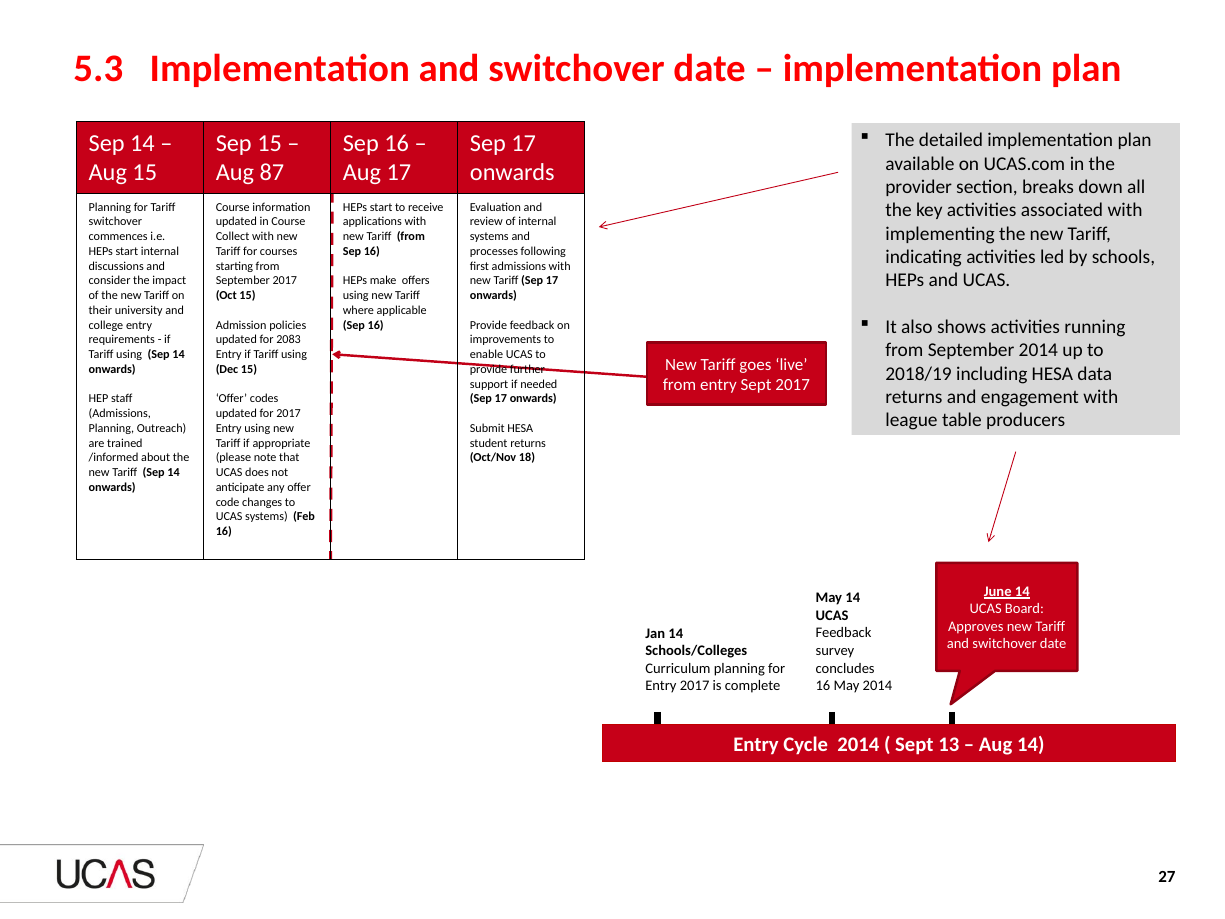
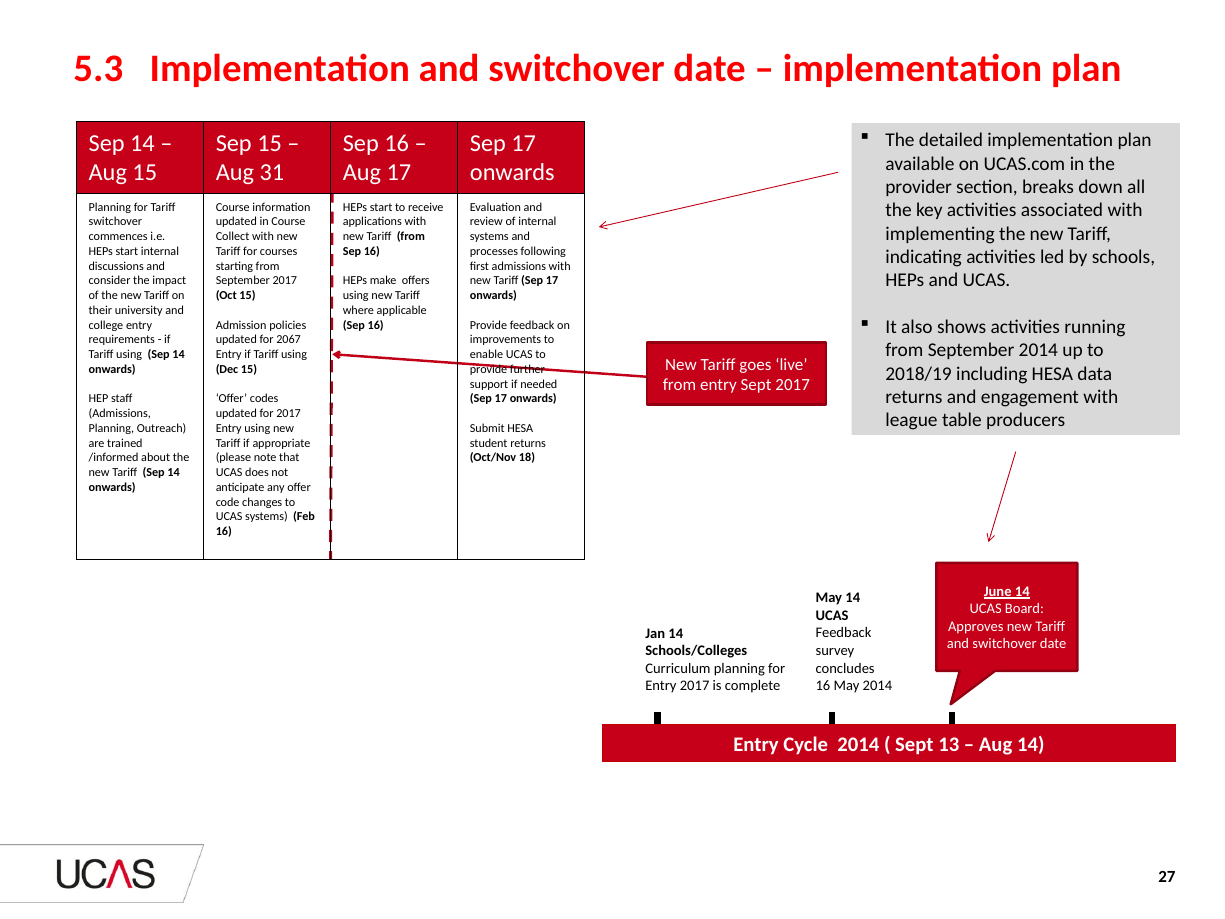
87: 87 -> 31 (272, 173)
2083: 2083 -> 2067 (289, 340)
